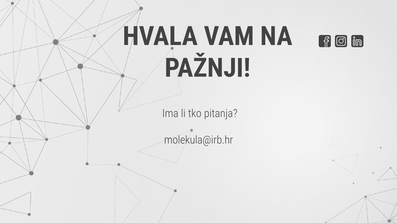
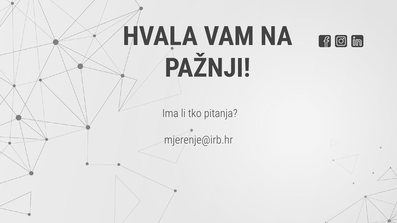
molekula@irb.hr: molekula@irb.hr -> mjerenje@irb.hr (199, 140)
